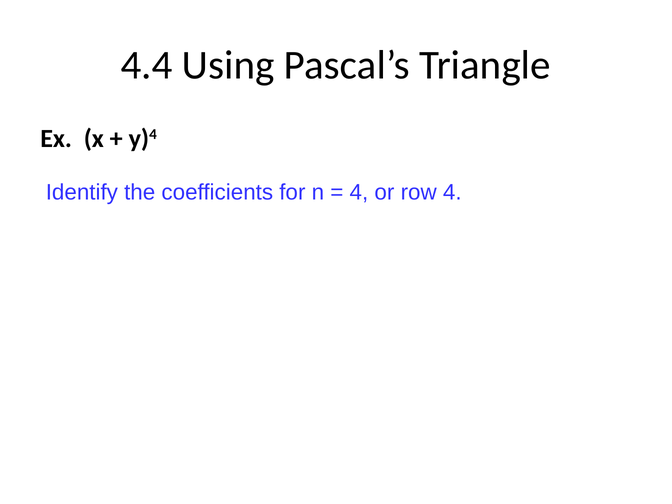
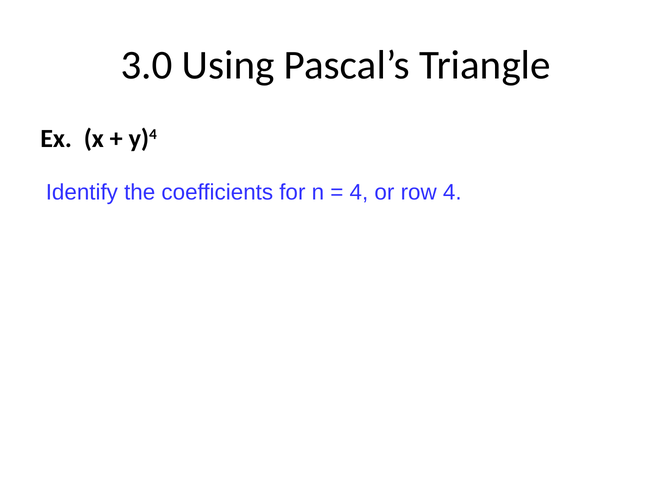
4.4: 4.4 -> 3.0 (147, 65)
